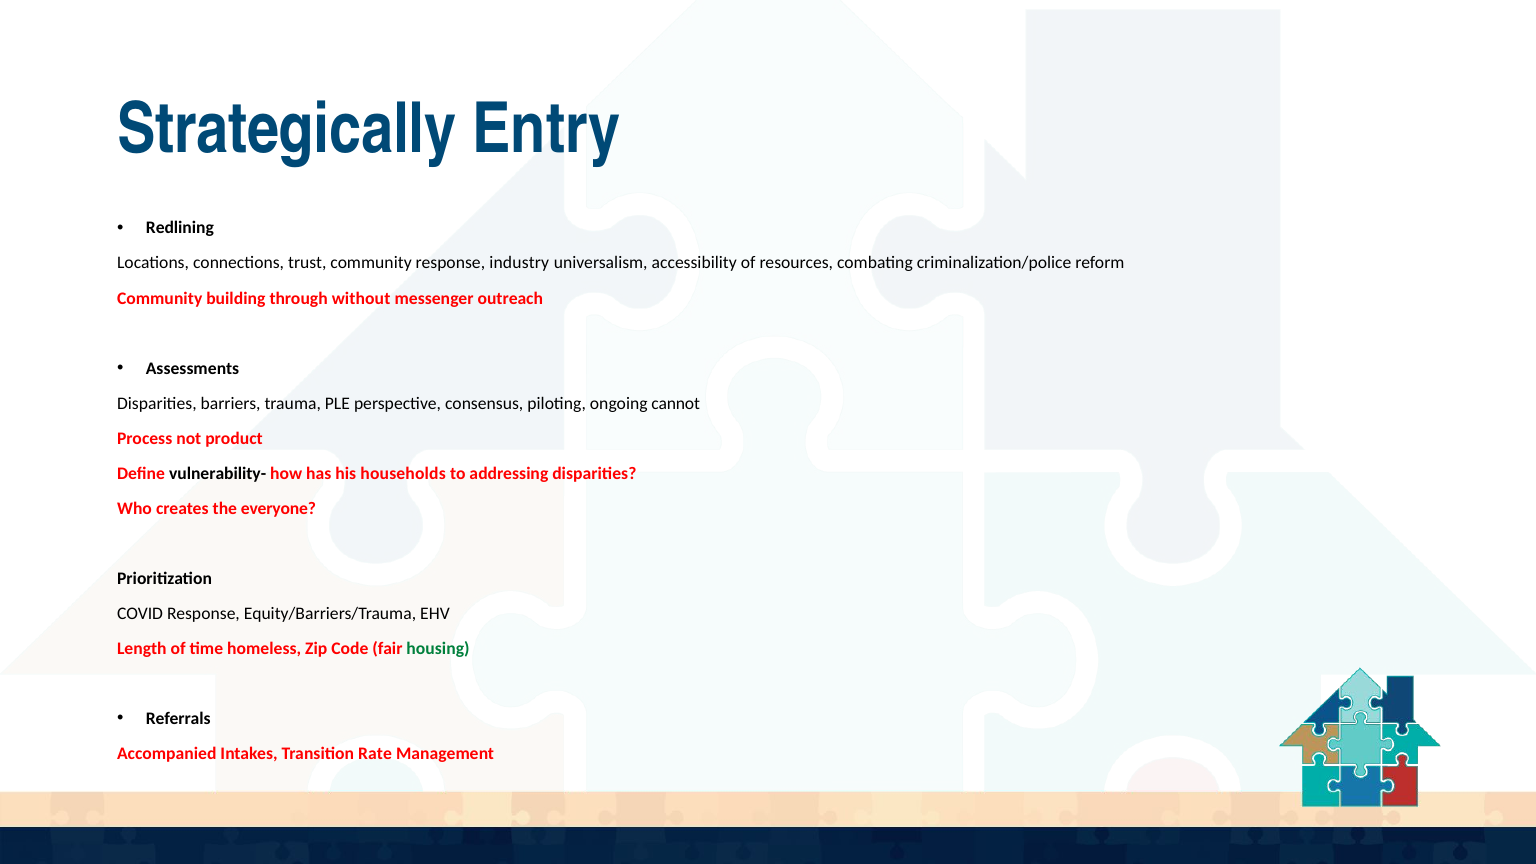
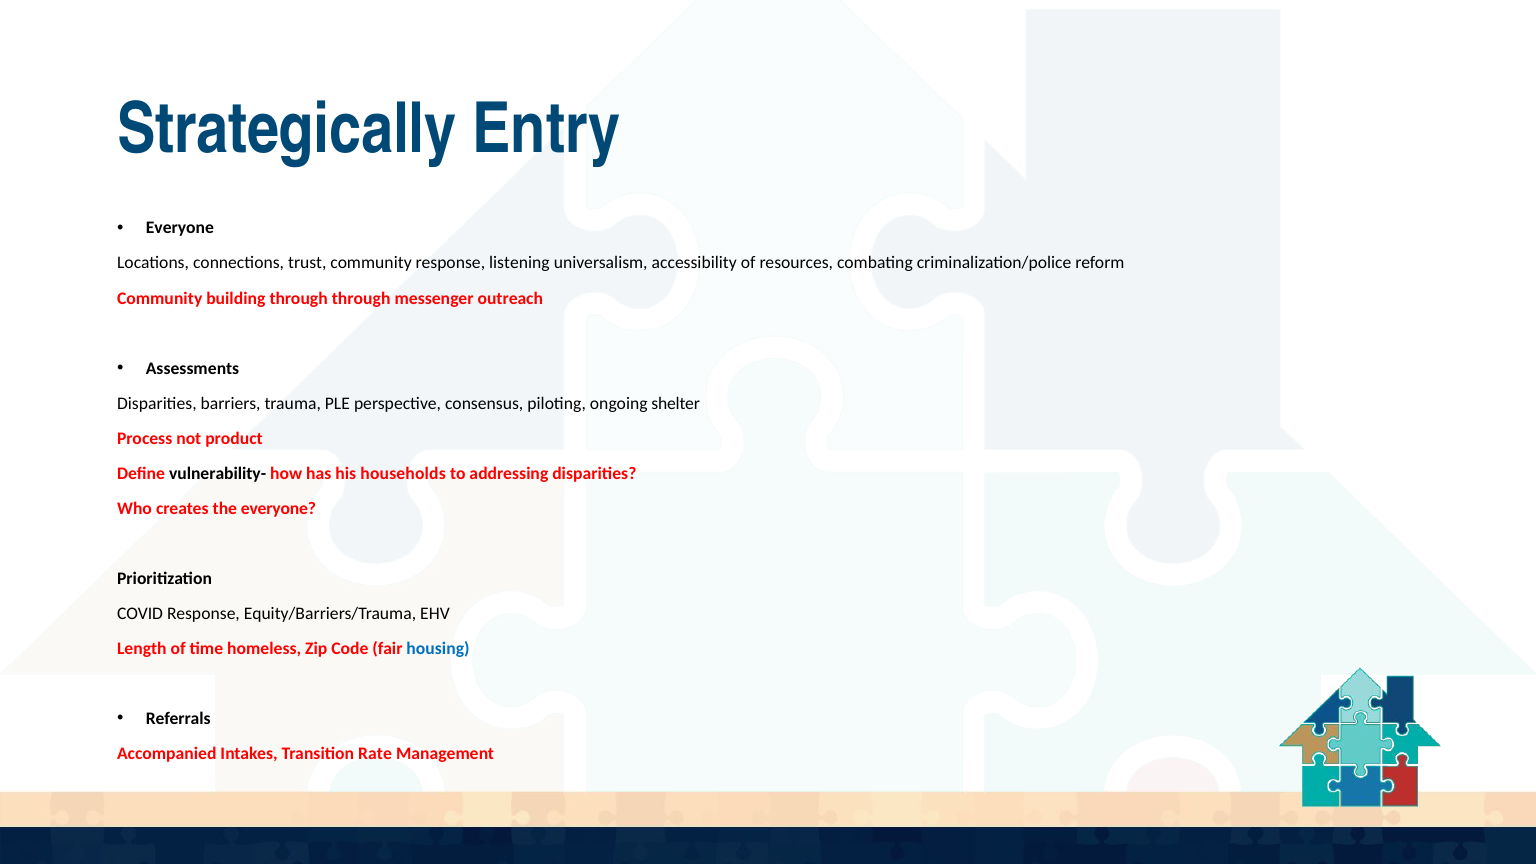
Redlining: Redlining -> Everyone (180, 228)
industry: industry -> listening (519, 263)
through without: without -> through (361, 298)
cannot: cannot -> shelter (676, 403)
housing colour: green -> blue (438, 648)
